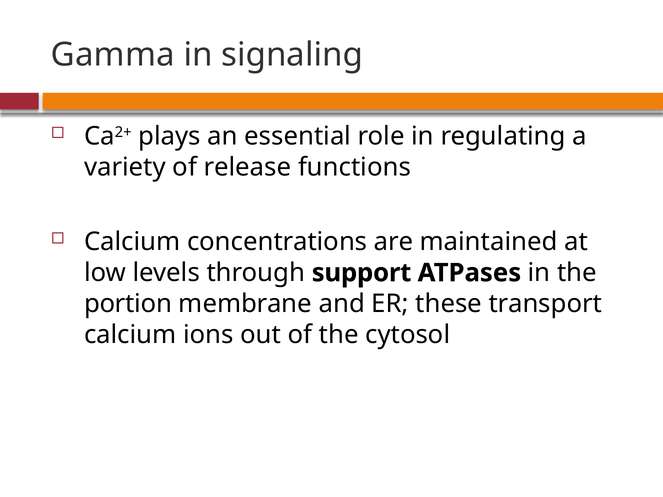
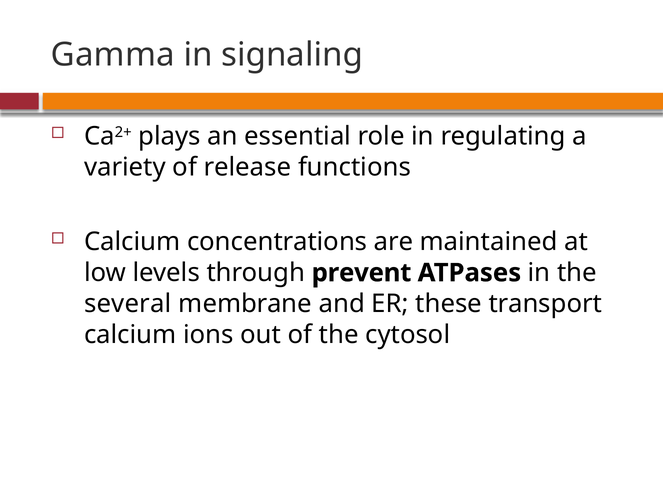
support: support -> prevent (362, 273)
portion: portion -> several (128, 304)
